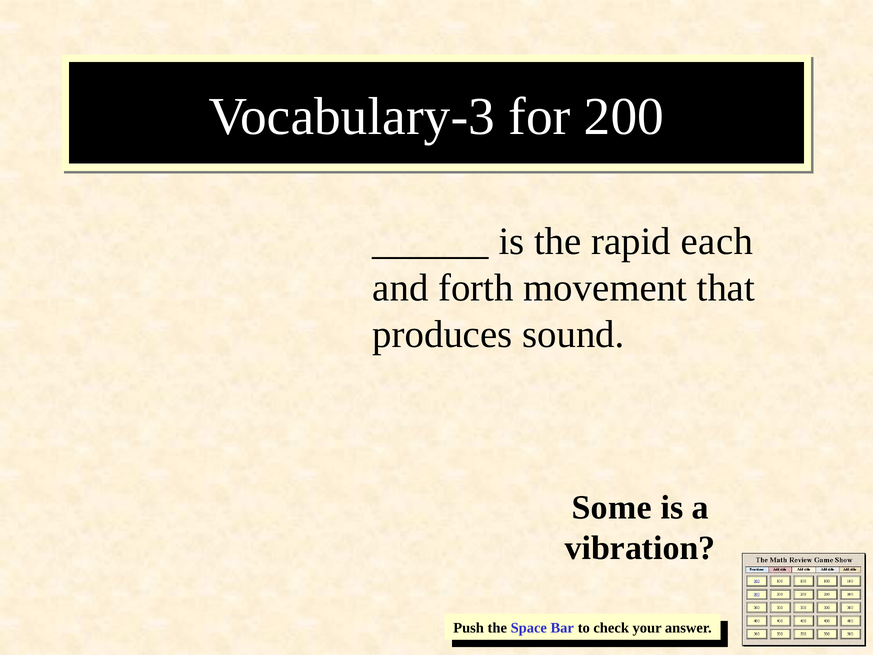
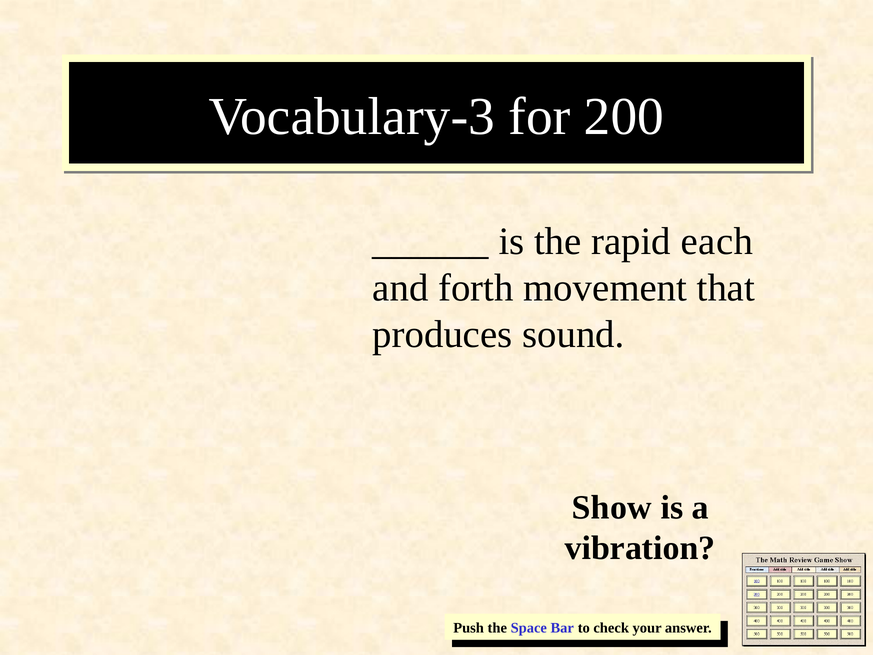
Some: Some -> Show (612, 507)
